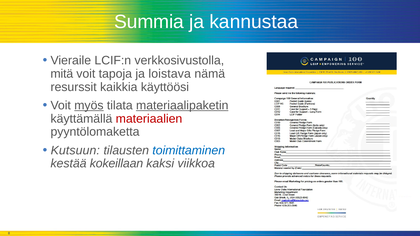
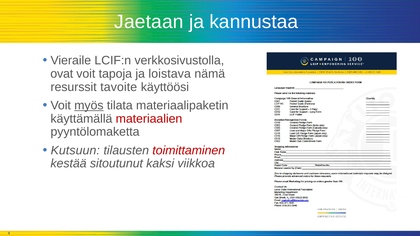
Summia: Summia -> Jaetaan (149, 22)
mitä: mitä -> ovat (62, 74)
kaikkia: kaikkia -> tavoite (119, 87)
materiaalipaketin underline: present -> none (182, 106)
toimittaminen colour: blue -> red (189, 150)
kokeillaan: kokeillaan -> sitoutunut (116, 164)
